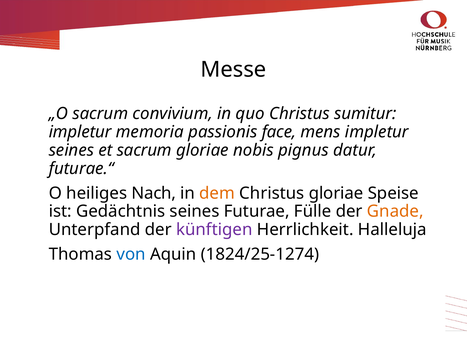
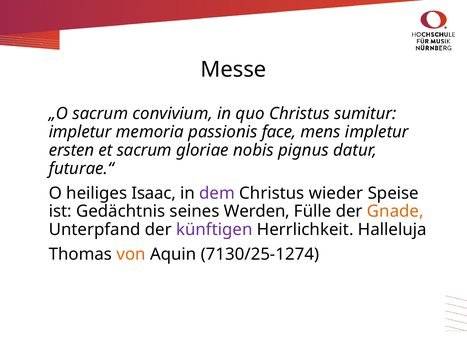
seines: seines -> ersten (71, 150)
Nach: Nach -> Isaac (154, 193)
dem colour: orange -> purple (217, 193)
Christus gloriae: gloriae -> wieder (336, 193)
Futurae: Futurae -> Werden (257, 212)
von colour: blue -> orange (131, 255)
1824/25-1274: 1824/25-1274 -> 7130/25-1274 (260, 255)
